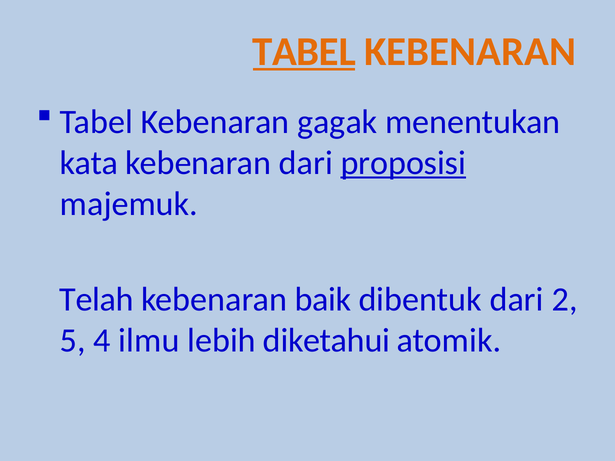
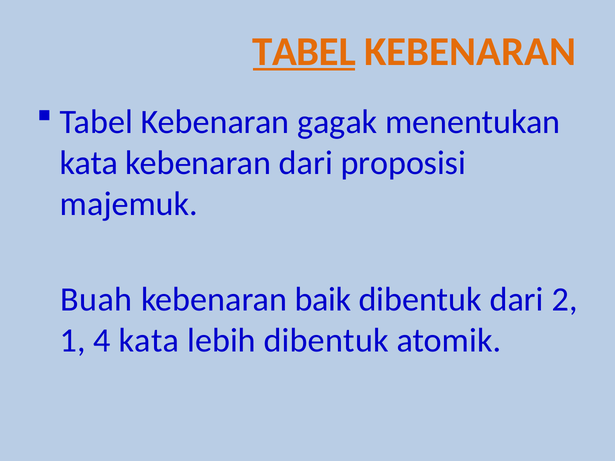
proposisi underline: present -> none (403, 163)
Telah: Telah -> Buah (96, 300)
5: 5 -> 1 (73, 341)
4 ilmu: ilmu -> kata (149, 341)
lebih diketahui: diketahui -> dibentuk (326, 341)
